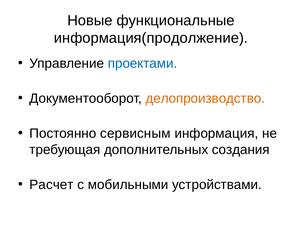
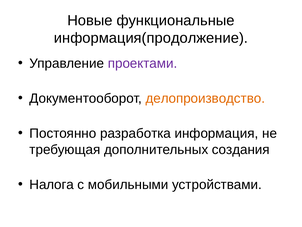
проектами colour: blue -> purple (143, 63)
сервисным: сервисным -> разработка (135, 133)
Расчет: Расчет -> Налога (52, 184)
